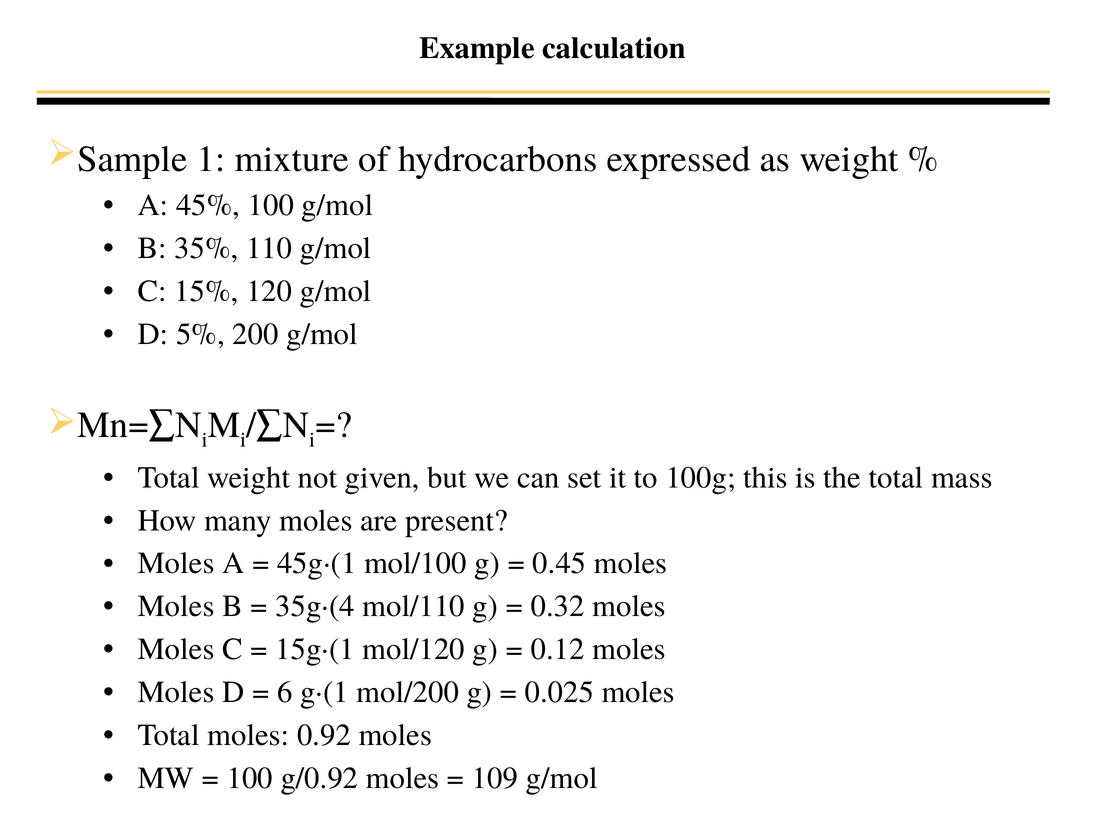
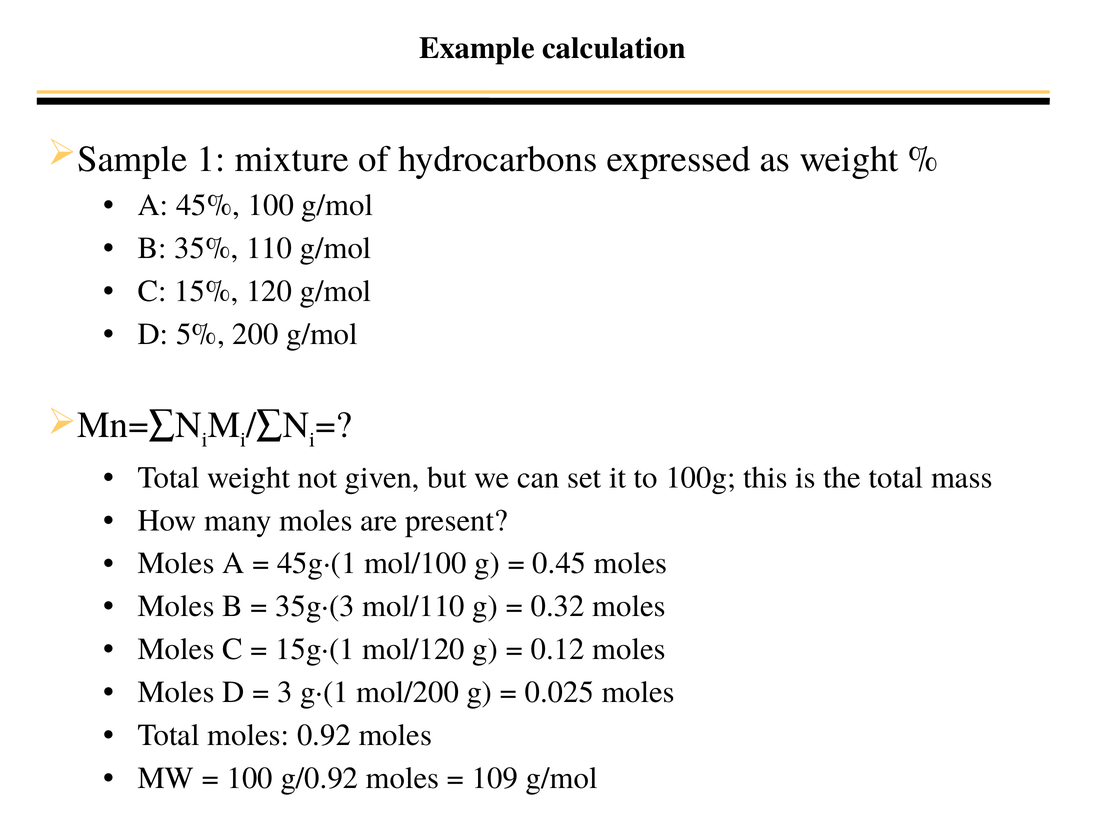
35g·(4: 35g·(4 -> 35g·(3 (315, 607)
6: 6 -> 3 (285, 693)
